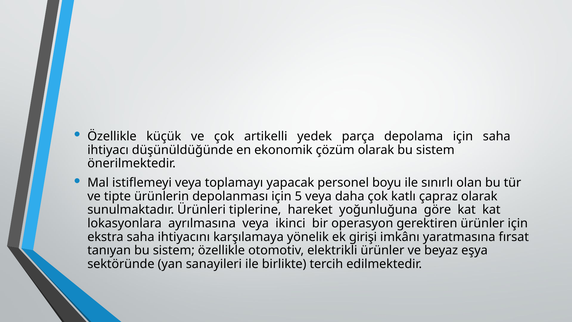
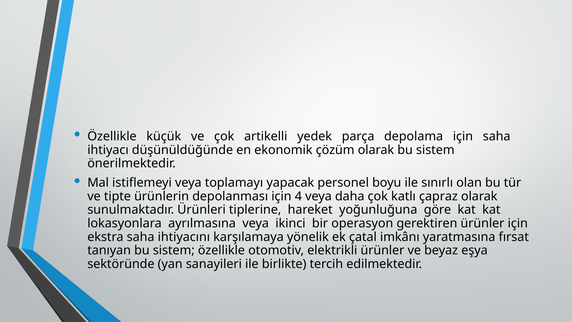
5: 5 -> 4 (298, 196)
girişi: girişi -> çatal (363, 237)
